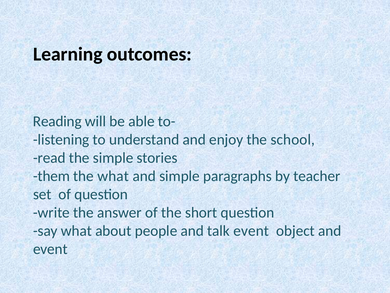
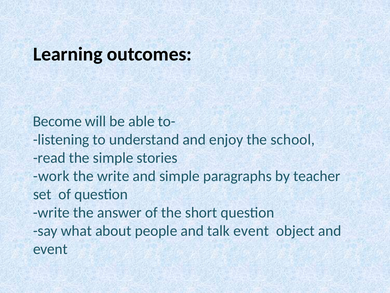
Reading: Reading -> Become (57, 121)
them: them -> work (51, 176)
the what: what -> write (113, 176)
